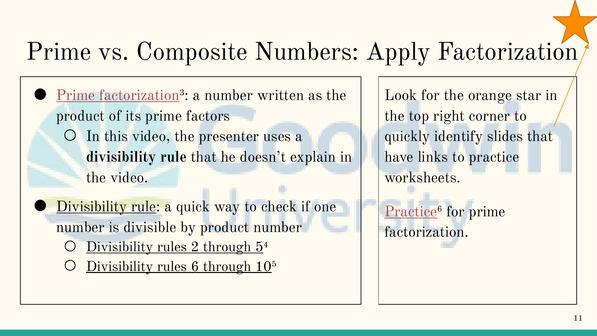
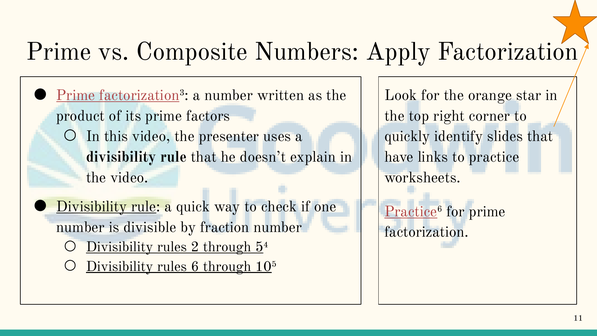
by product: product -> fraction (225, 227)
